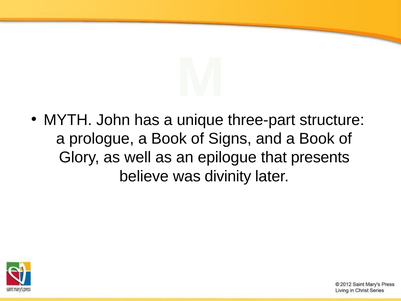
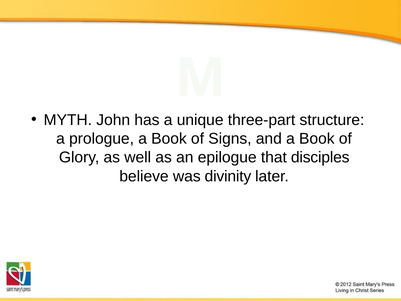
presents: presents -> disciples (320, 157)
